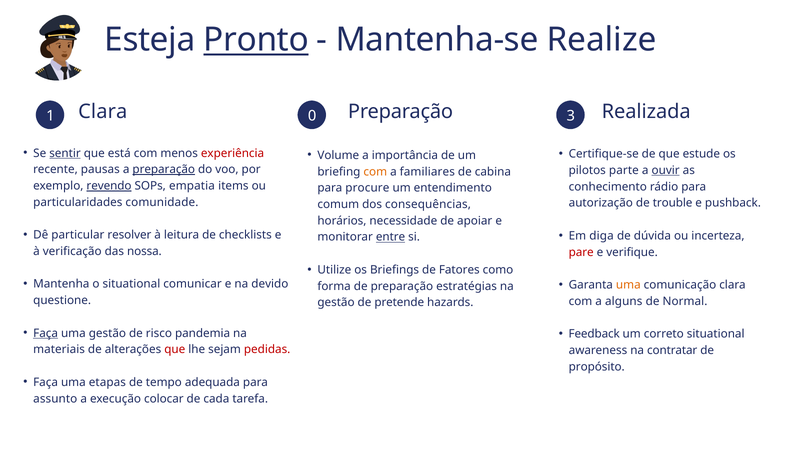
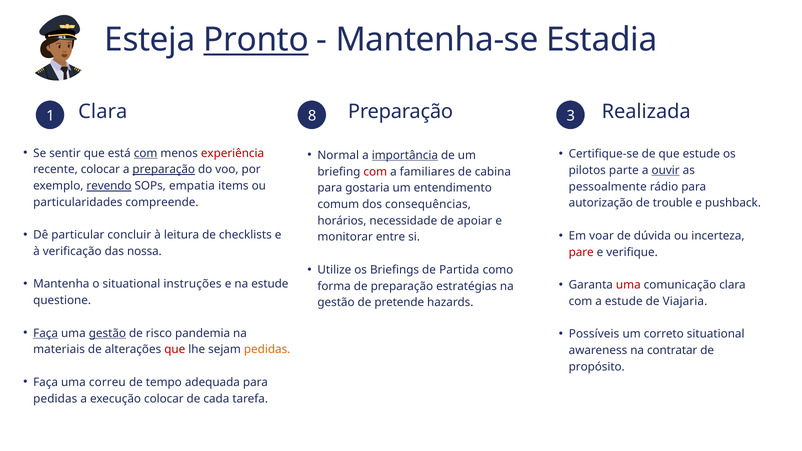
Realize: Realize -> Estadia (602, 40)
0: 0 -> 8 (312, 116)
sentir underline: present -> none (65, 153)
com underline: none -> present (146, 153)
Volume: Volume -> Normal (338, 155)
importância underline: none -> present (405, 155)
recente pausas: pausas -> colocar (100, 170)
com colour: orange -> red (375, 172)
conhecimento: conhecimento -> pessoalmente (608, 187)
procure: procure -> gostaria (367, 188)
comunidade: comunidade -> compreende (162, 202)
resolver: resolver -> concluir (129, 235)
diga: diga -> voar (602, 236)
entre underline: present -> none (391, 237)
Fatores: Fatores -> Partida (459, 270)
comunicar: comunicar -> instruções (192, 284)
na devido: devido -> estude (270, 284)
uma colour: orange -> red (628, 285)
a alguns: alguns -> estude (624, 301)
Normal: Normal -> Viajaria (685, 301)
gestão underline: none -> present (107, 333)
Feedback: Feedback -> Possíveis (594, 334)
pedidas colour: red -> orange (267, 350)
etapas: etapas -> correu (107, 382)
assunto: assunto -> pedidas (55, 399)
